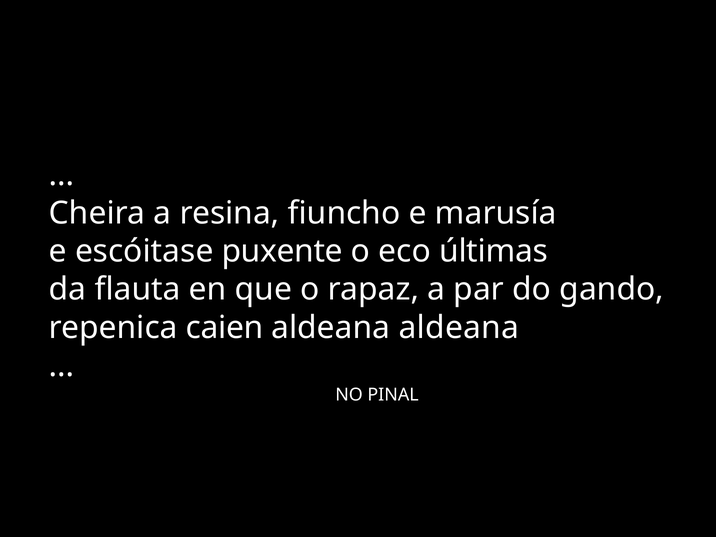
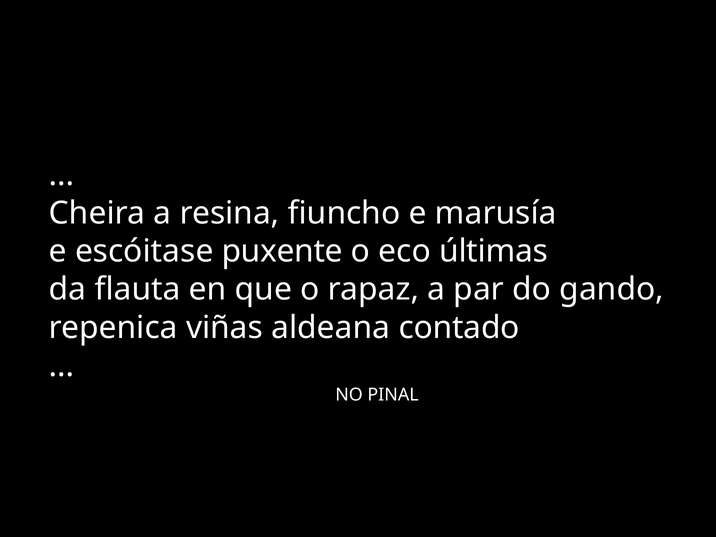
caien: caien -> viñas (225, 328)
aldeana aldeana: aldeana -> contado (459, 328)
